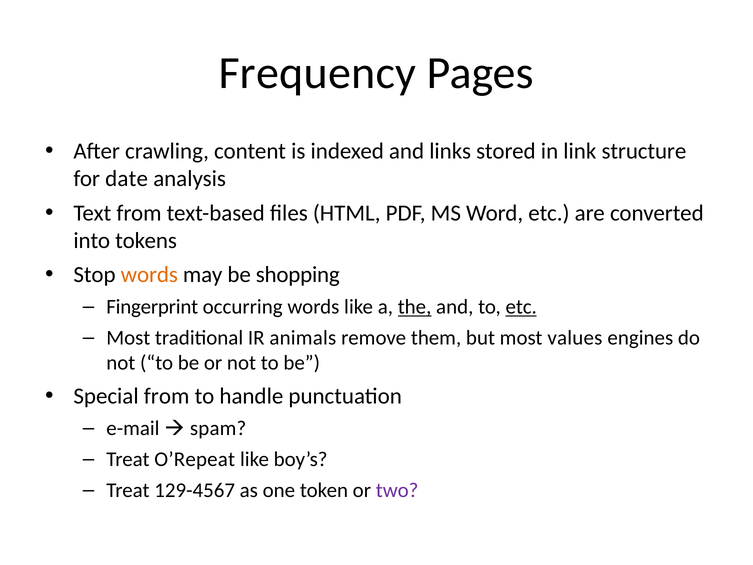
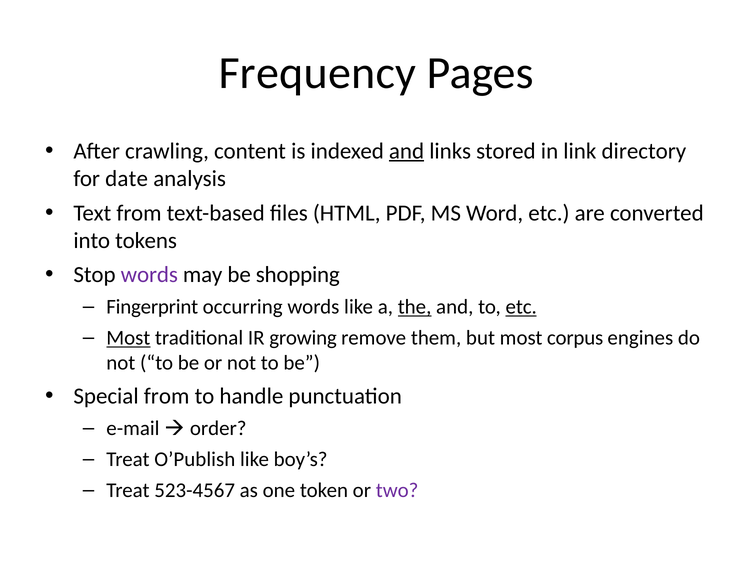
and underline: none -> present (407, 151)
structure: structure -> directory (644, 151)
words colour: orange -> purple (149, 275)
Most underline: none -> present (128, 338)
animals: animals -> growing (303, 338)
values: values -> corpus (575, 338)
spam: spam -> order (218, 428)
O’Repeat: O’Repeat -> O’Publish (195, 459)
129-4567: 129-4567 -> 523-4567 (195, 490)
